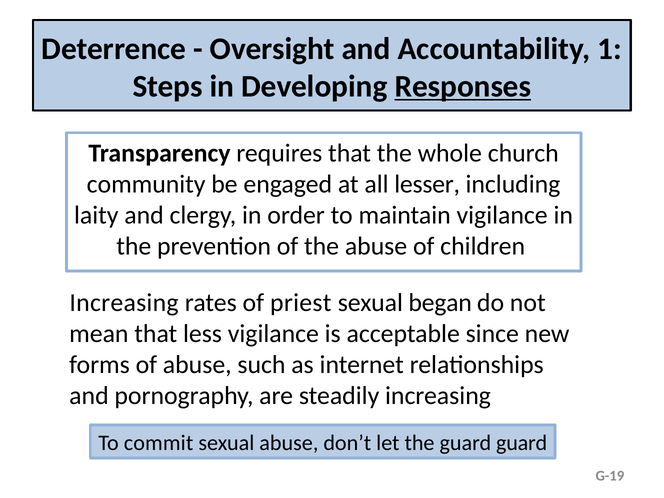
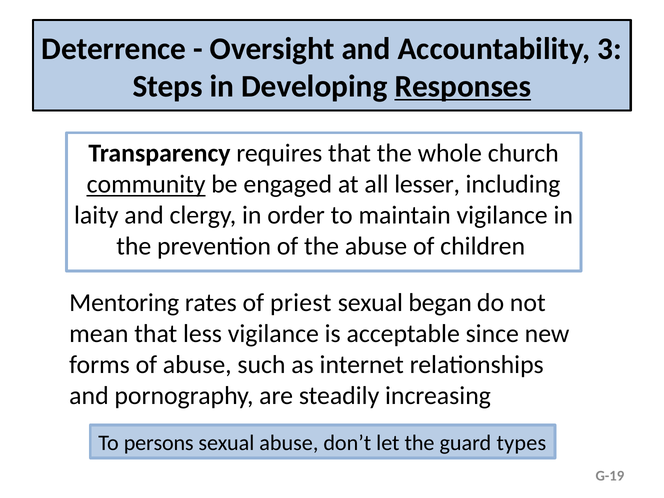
1: 1 -> 3 (610, 49)
community underline: none -> present (146, 184)
Increasing: Increasing -> Mentoring (124, 303)
commit: commit -> persons (159, 443)
guard guard: guard -> types (521, 443)
